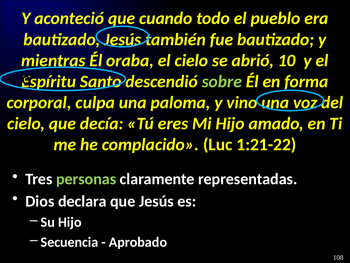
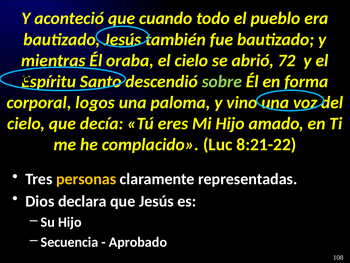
10: 10 -> 72 (287, 60)
culpa: culpa -> logos (95, 102)
1:21-22: 1:21-22 -> 8:21-22 (266, 144)
personas colour: light green -> yellow (86, 179)
